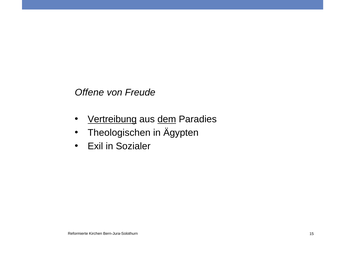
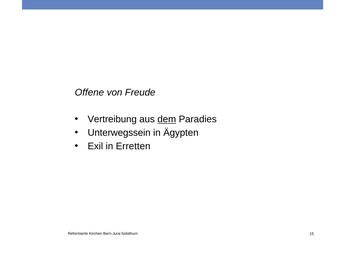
Vertreibung underline: present -> none (112, 119)
Theologischen: Theologischen -> Unterwegssein (119, 133)
Sozialer: Sozialer -> Erretten (133, 146)
